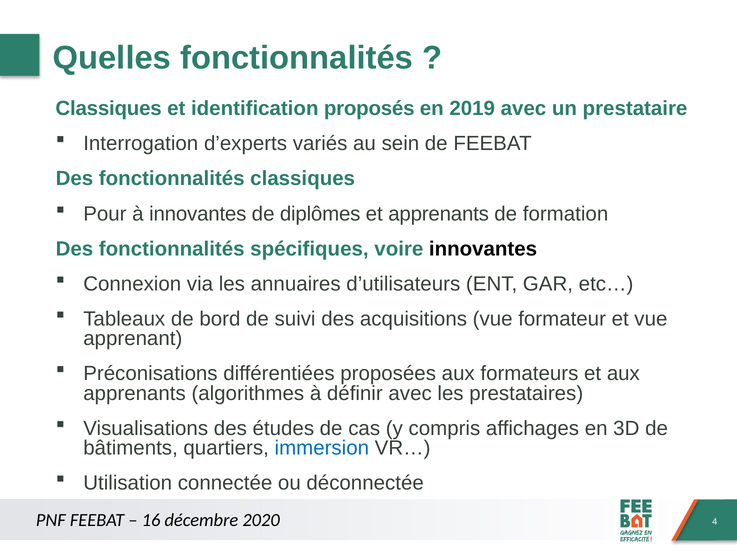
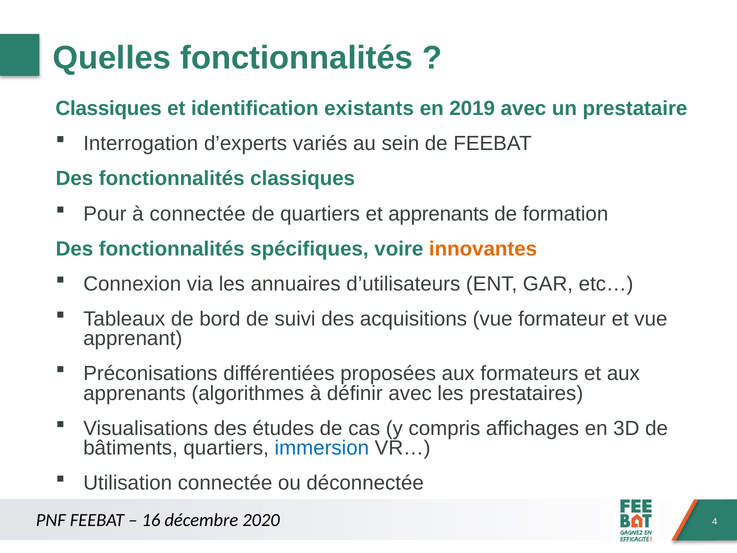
proposés: proposés -> existants (369, 109)
à innovantes: innovantes -> connectée (198, 214)
de diplômes: diplômes -> quartiers (320, 214)
innovantes colour: black -> orange (483, 249)
